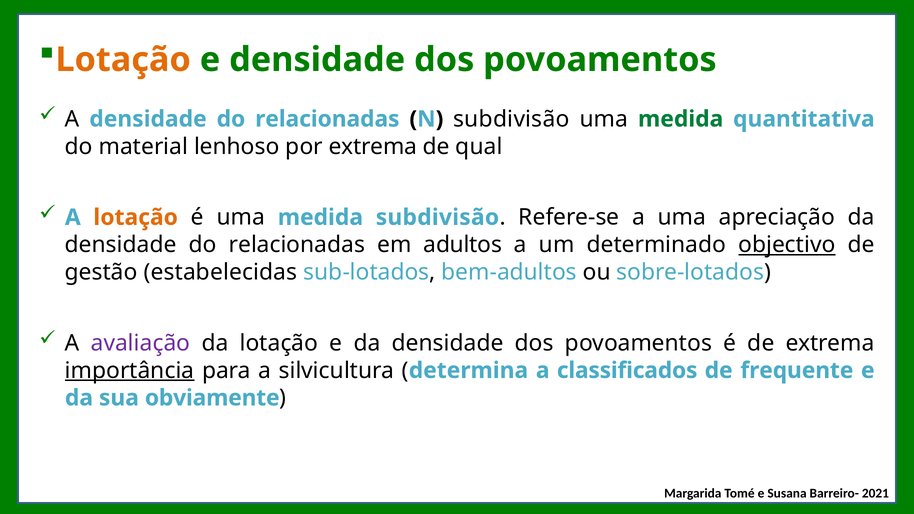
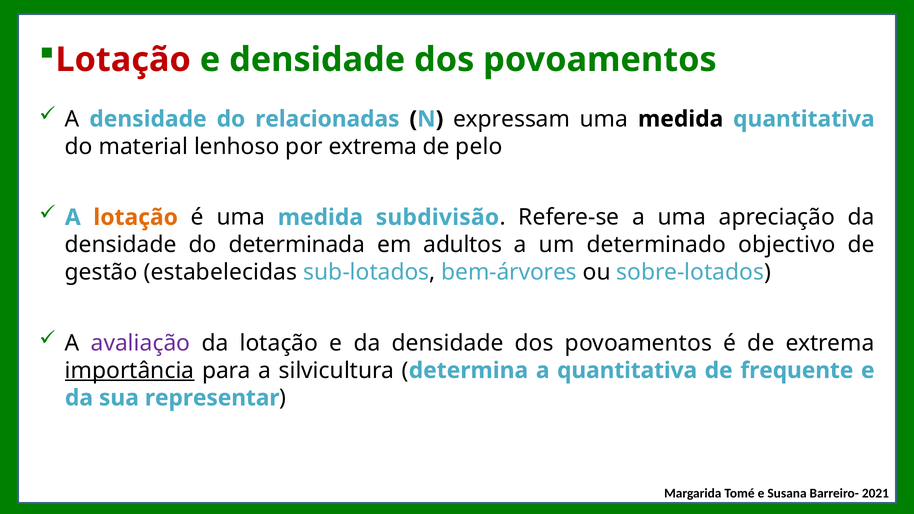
Lotação colour: orange -> red (123, 60)
N subdivisão: subdivisão -> expressam (512, 119)
medida colour: green -> black (681, 119)
qual: qual -> pelo (479, 147)
relacionadas: relacionadas -> determinada (297, 245)
objectivo underline: present -> none (787, 245)
bem-adultos: bem-adultos -> bem-árvores (509, 272)
a classificados: classificados -> quantitativa (627, 371)
obviamente: obviamente -> representar (212, 398)
